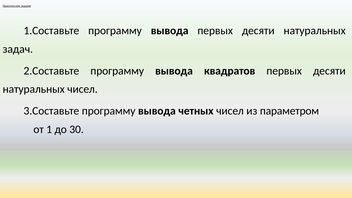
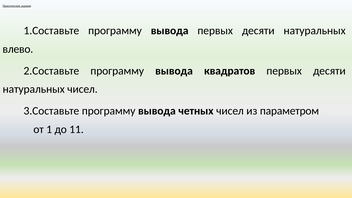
задач: задач -> влево (18, 49)
30: 30 -> 11 (77, 129)
